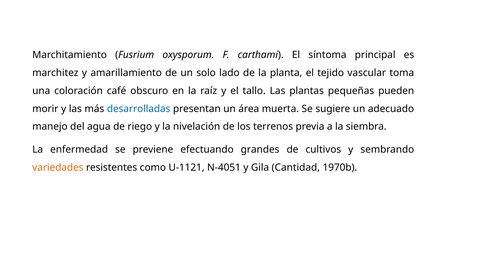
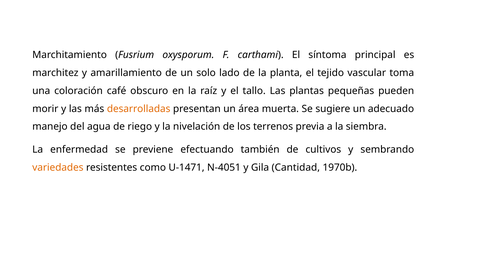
desarrolladas colour: blue -> orange (139, 109)
grandes: grandes -> también (260, 150)
U-1121: U-1121 -> U-1471 (187, 167)
